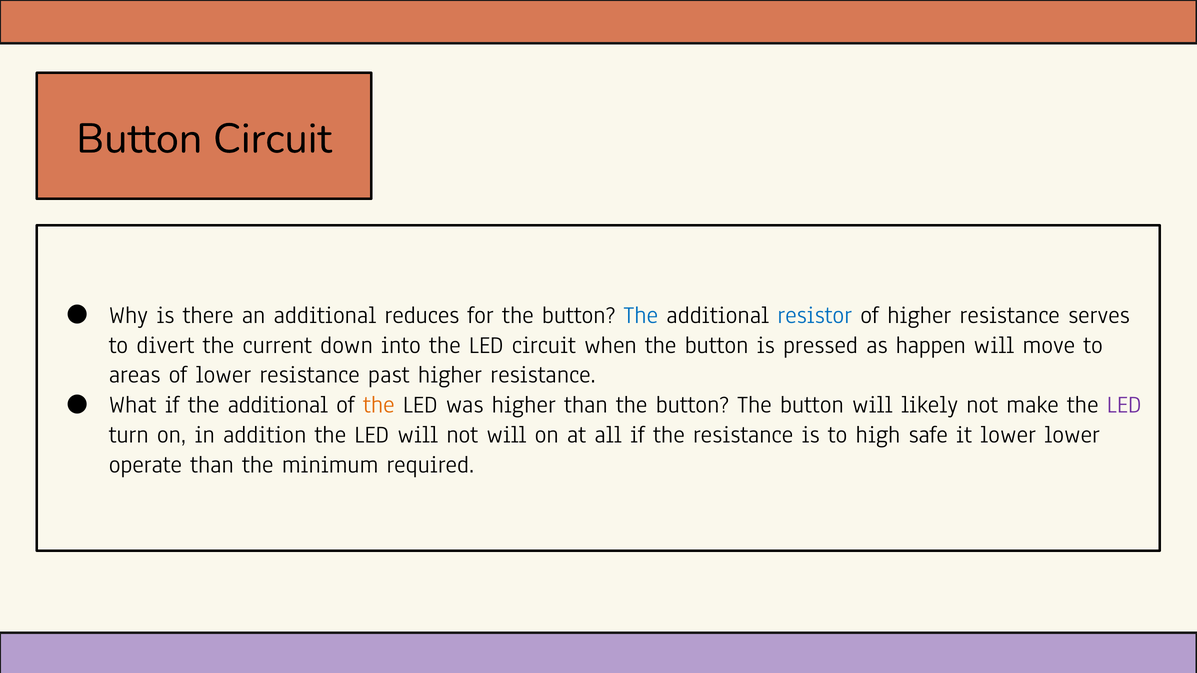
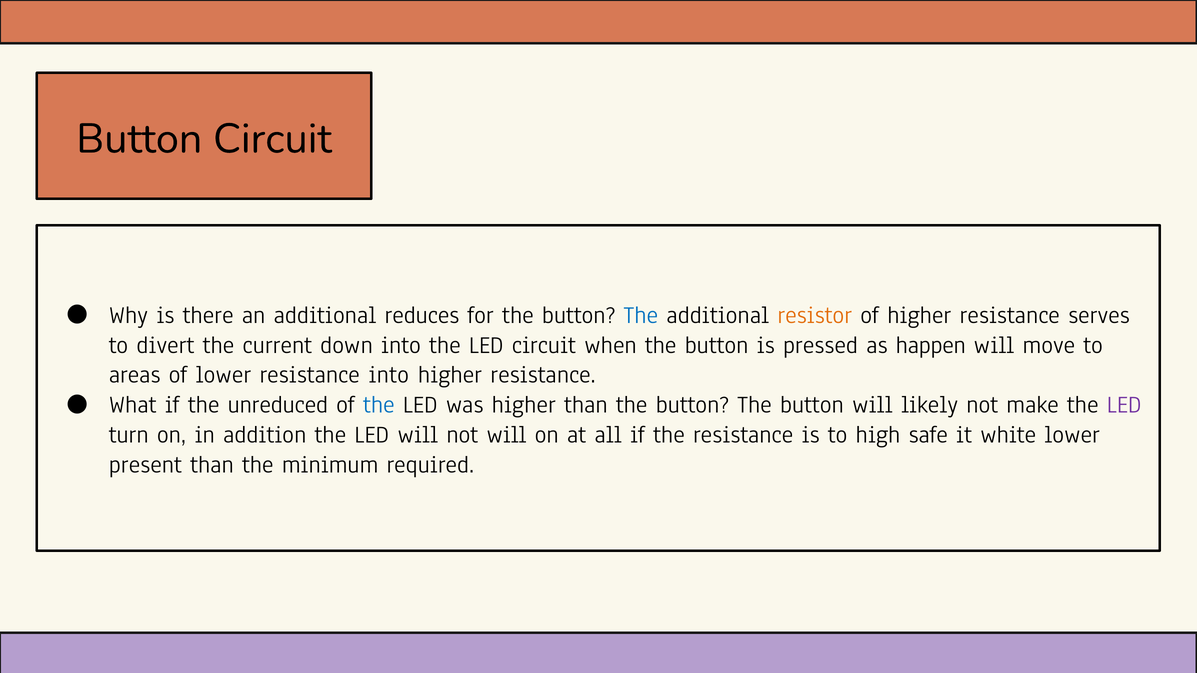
resistor colour: blue -> orange (815, 315)
resistance past: past -> into (389, 375)
if the additional: additional -> unreduced (278, 405)
the colour: orange -> blue (379, 405)
it lower: lower -> white (1008, 435)
operate: operate -> present (145, 465)
